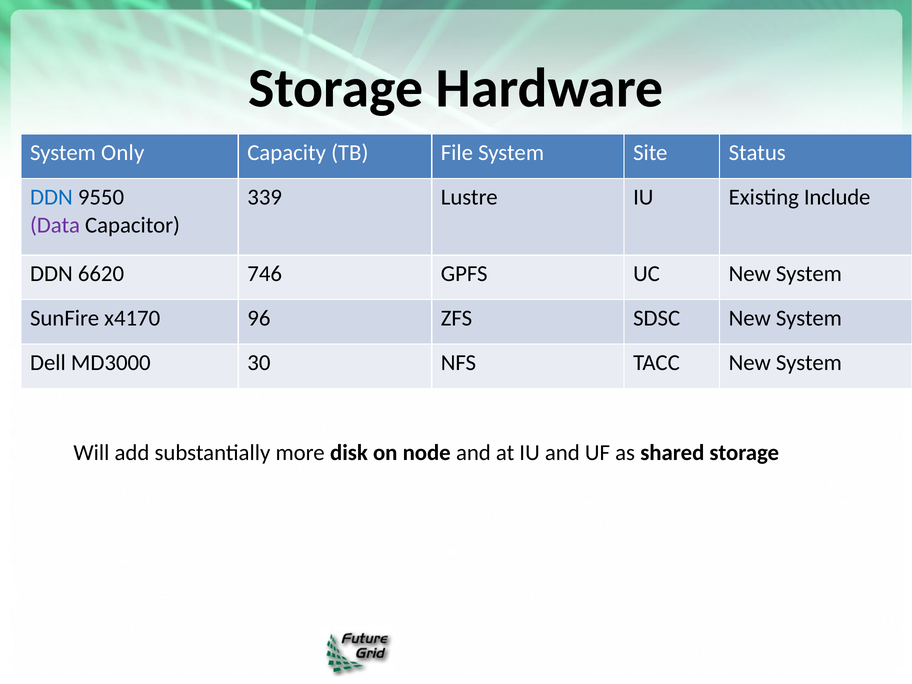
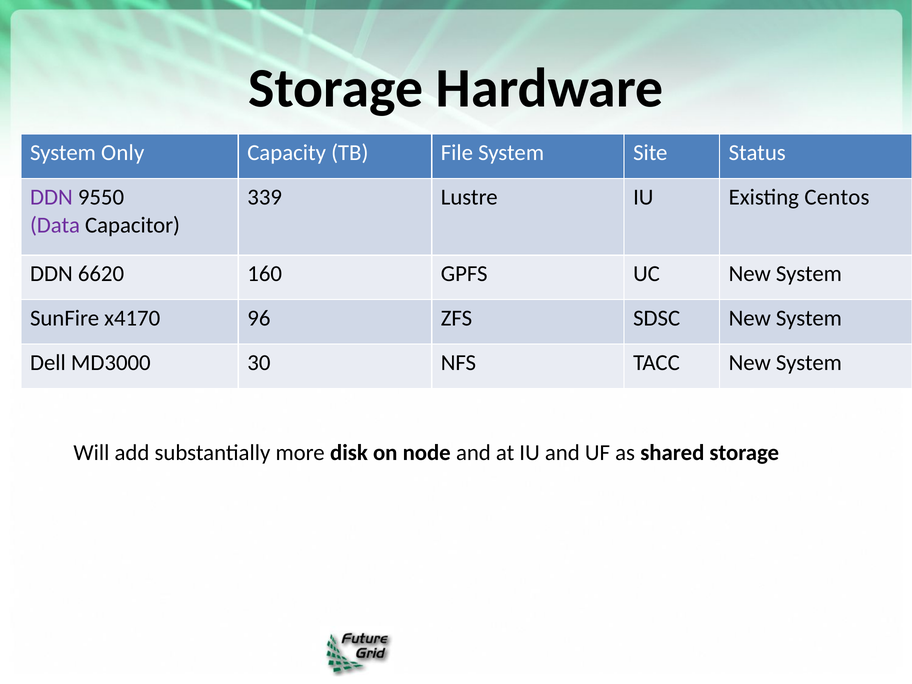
DDN colour: blue -> purple (51, 197)
Include: Include -> Centos (837, 197)
746: 746 -> 160 (265, 274)
